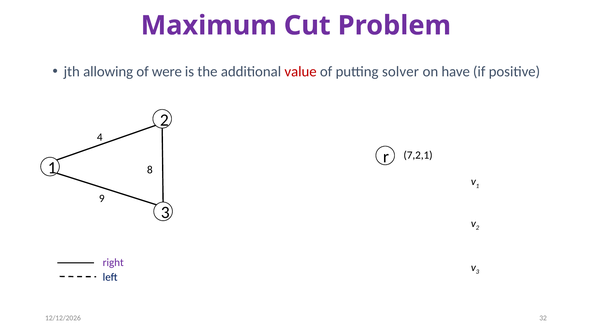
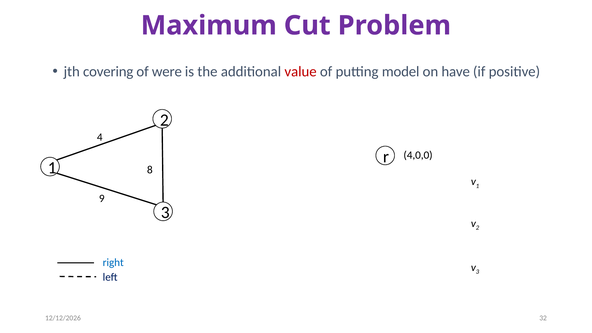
allowing: allowing -> covering (108, 72)
solver: solver -> model (401, 72)
7,2,1: 7,2,1 -> 4,0,0 (418, 155)
right colour: purple -> blue (113, 262)
